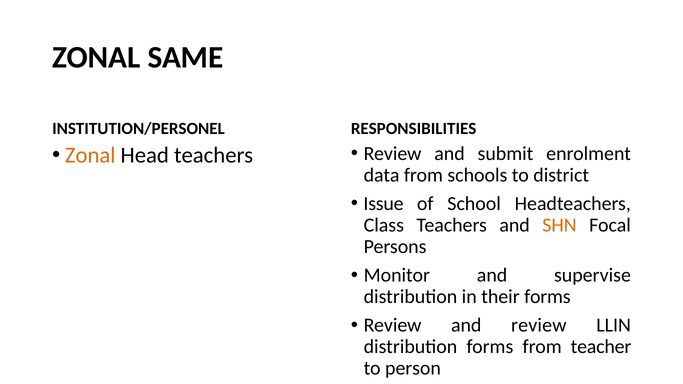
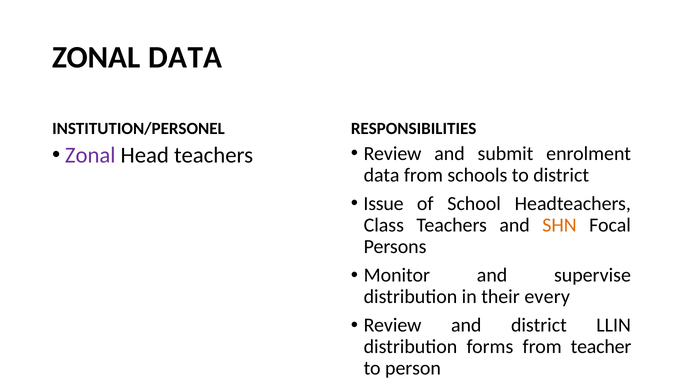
ZONAL SAME: SAME -> DATA (185, 57)
Zonal colour: orange -> purple (90, 155)
their forms: forms -> every (547, 297)
and review: review -> district (539, 326)
